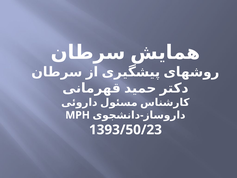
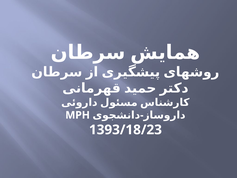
1393/50/23: 1393/50/23 -> 1393/18/23 (125, 130)
